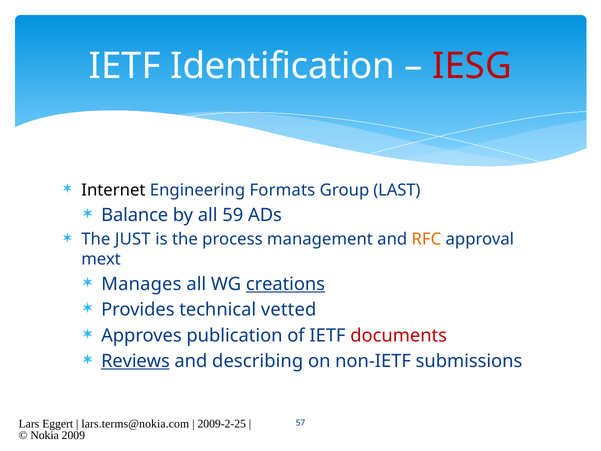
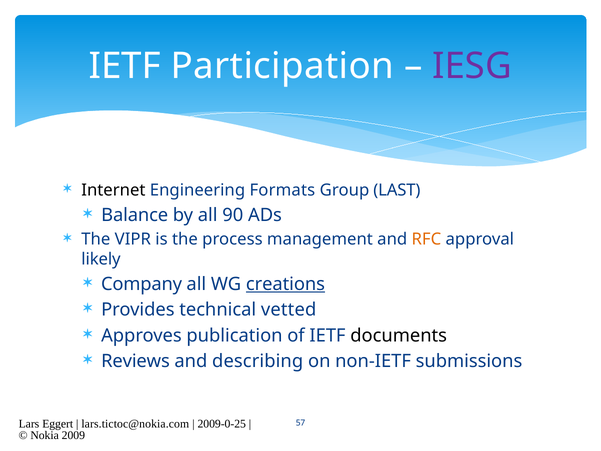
Identification: Identification -> Participation (282, 66)
IESG colour: red -> purple (472, 66)
59: 59 -> 90 (233, 215)
JUST: JUST -> VIPR (133, 239)
mext: mext -> likely (101, 259)
Manages: Manages -> Company (142, 284)
documents colour: red -> black (399, 335)
Reviews underline: present -> none (136, 361)
lars.terms@nokia.com: lars.terms@nokia.com -> lars.tictoc@nokia.com (135, 424)
2009-2-25: 2009-2-25 -> 2009-0-25 (222, 424)
